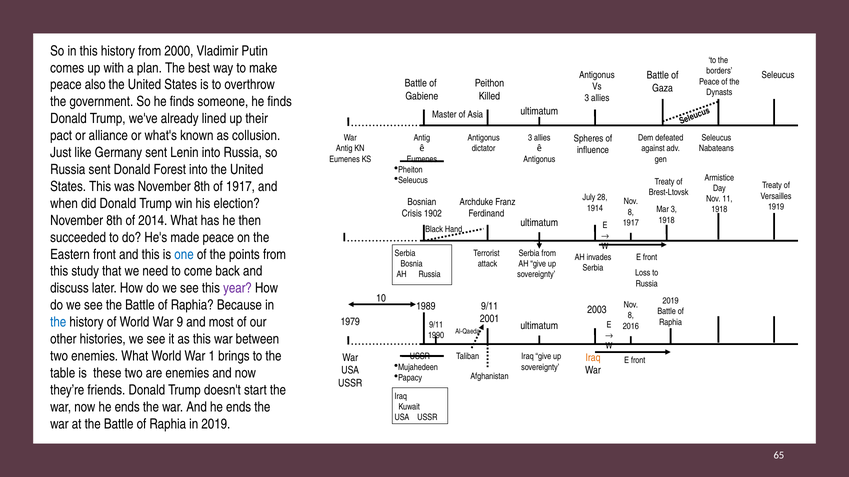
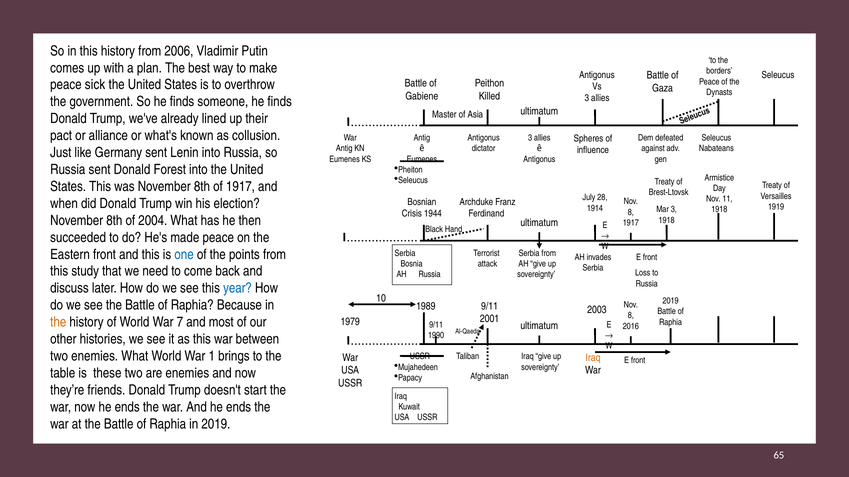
2000: 2000 -> 2006 (179, 51)
also: also -> sick (95, 85)
1902: 1902 -> 1944 (433, 214)
2014: 2014 -> 2004 (153, 221)
year colour: purple -> blue (238, 289)
the colour: blue -> orange (58, 323)
9: 9 -> 7 (180, 323)
